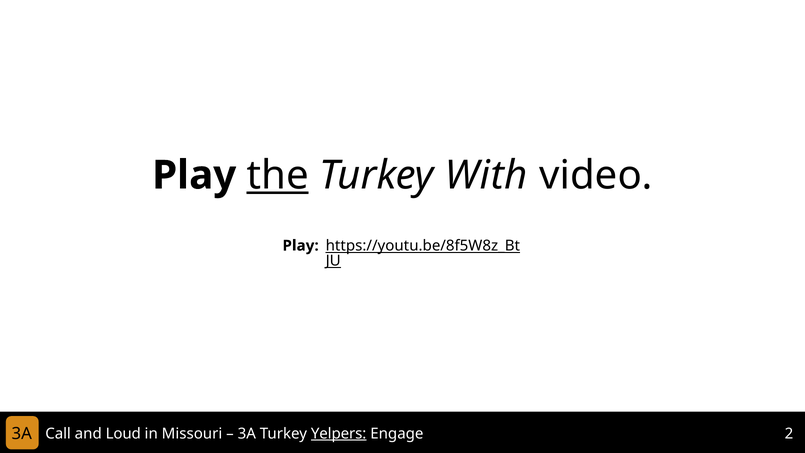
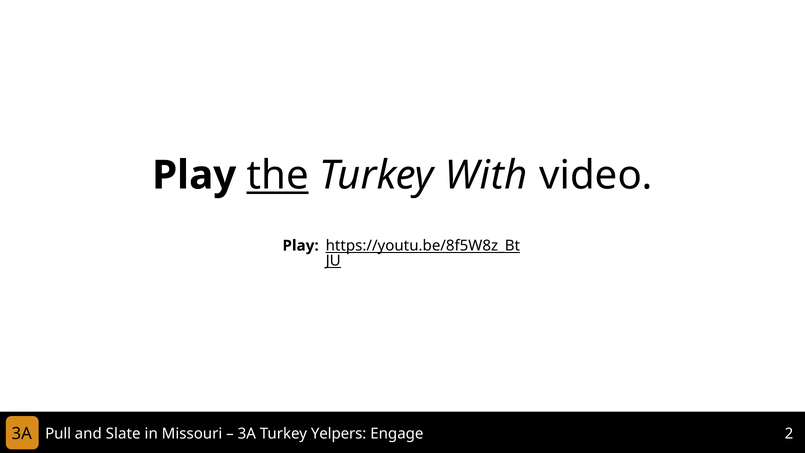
Call: Call -> Pull (58, 433)
Loud: Loud -> Slate (123, 433)
Yelpers underline: present -> none (339, 433)
